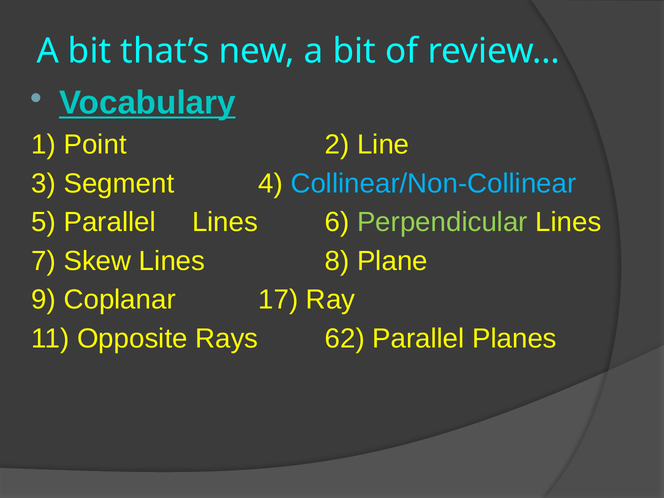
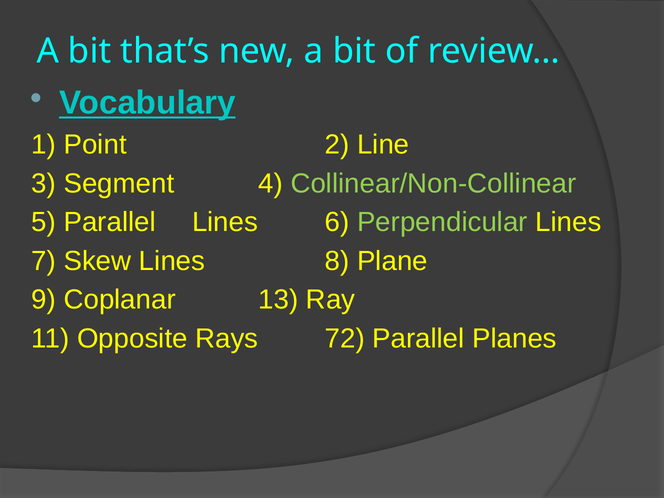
Collinear/Non-Collinear colour: light blue -> light green (434, 183)
17: 17 -> 13 (278, 300)
62: 62 -> 72 (345, 338)
